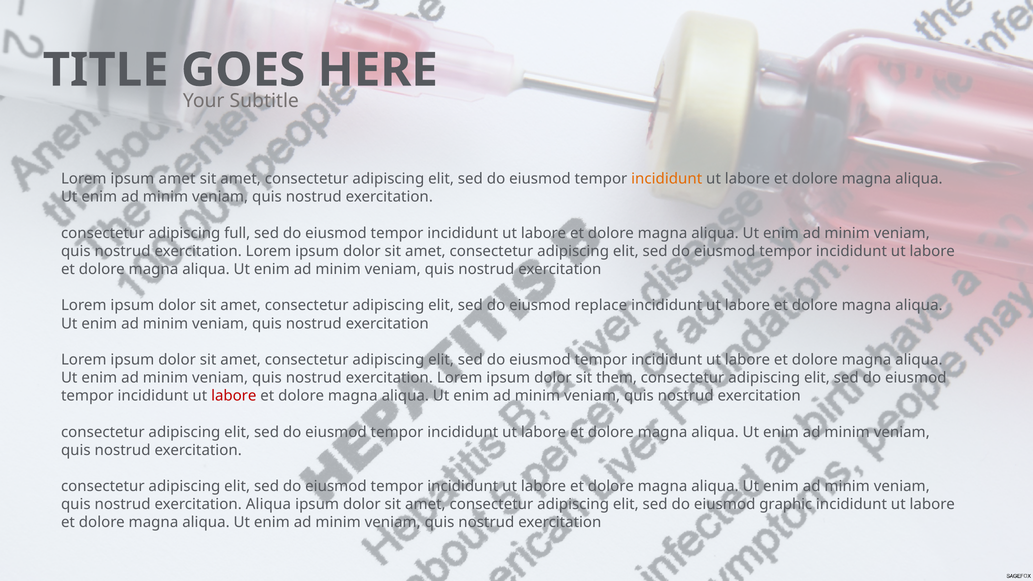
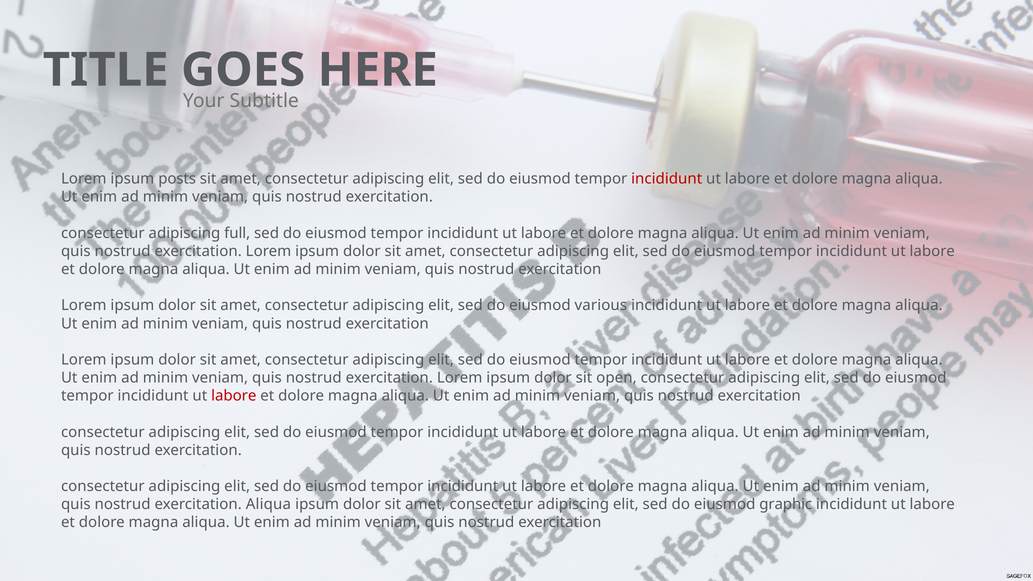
ipsum amet: amet -> posts (177, 179)
incididunt colour: orange -> red (667, 179)
replace: replace -> various (601, 305)
them: them -> open (616, 378)
